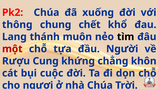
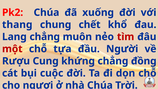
thông: thông -> thang (17, 25)
Lang thánh: thánh -> chẳng (45, 37)
tìm colour: black -> red (126, 37)
khôn: khôn -> đồng (144, 61)
